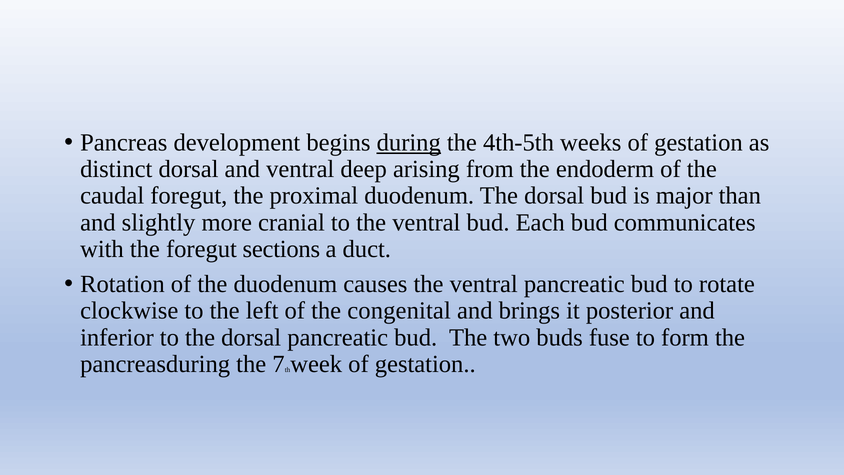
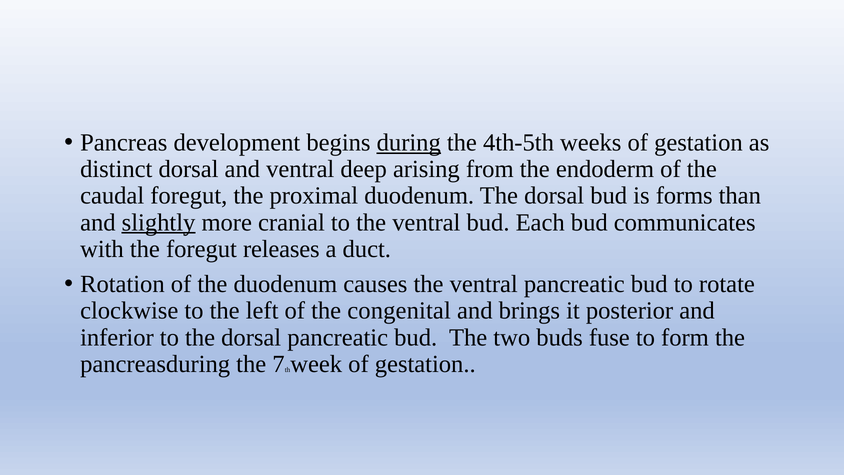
major: major -> forms (684, 196)
slightly underline: none -> present (159, 222)
sections: sections -> releases (281, 249)
